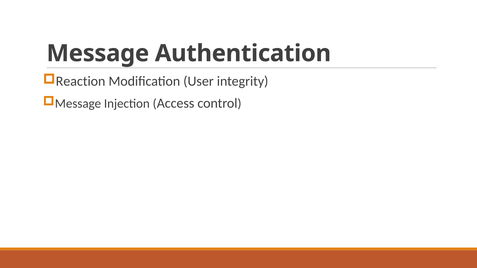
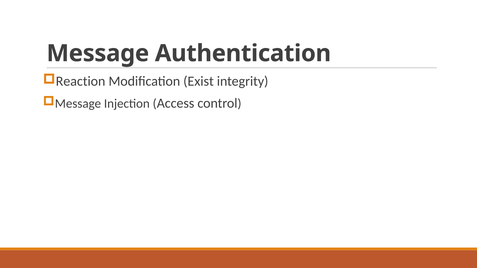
User: User -> Exist (199, 81)
